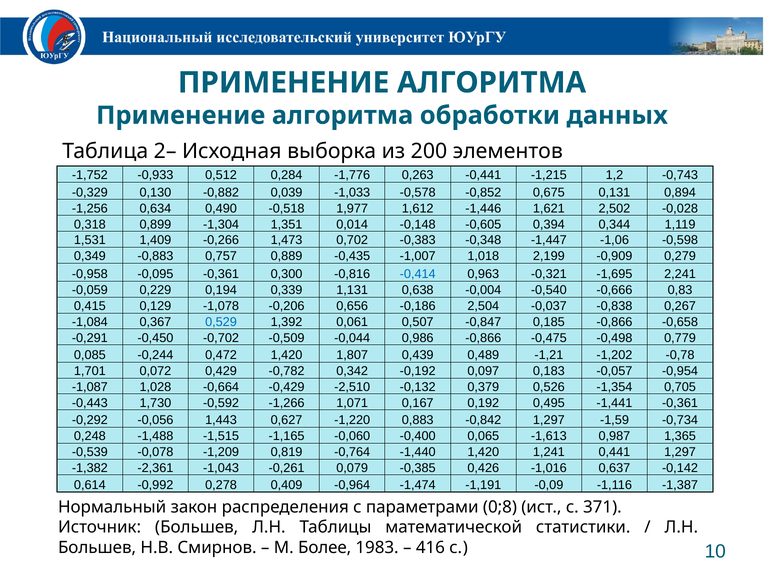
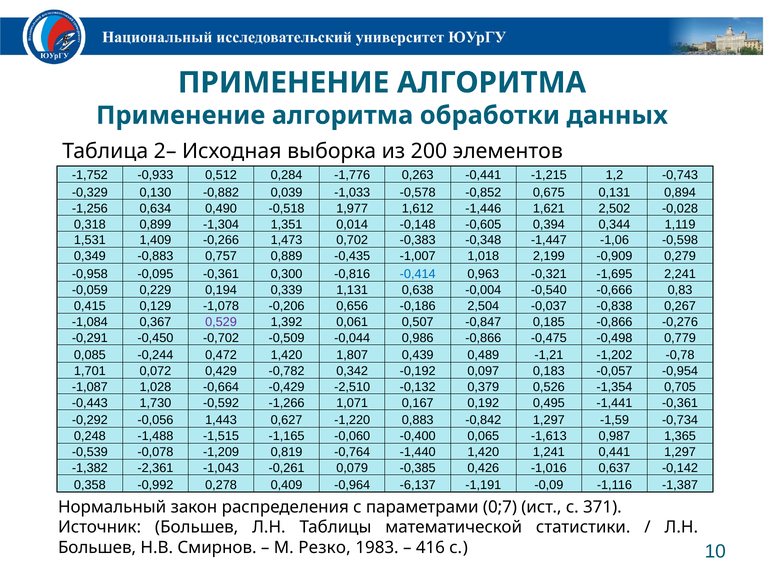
0,529 colour: blue -> purple (221, 322)
-0,658: -0,658 -> -0,276 (680, 322)
0,614: 0,614 -> 0,358 (90, 485)
-1,474: -1,474 -> -6,137 (418, 485)
0;8: 0;8 -> 0;7 (500, 507)
Более: Более -> Резко (324, 548)
